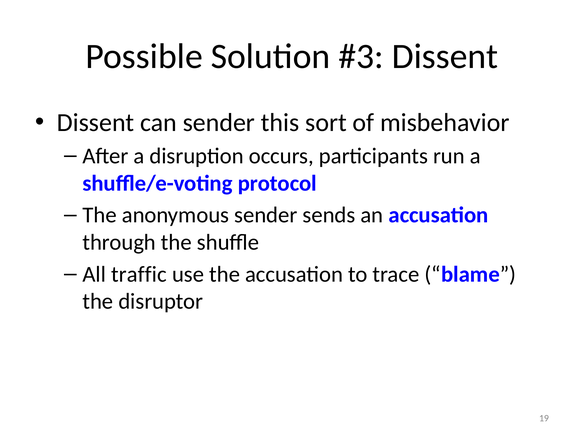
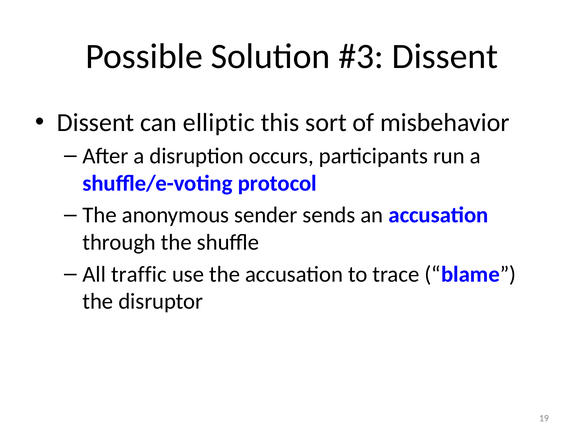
can sender: sender -> elliptic (219, 123)
